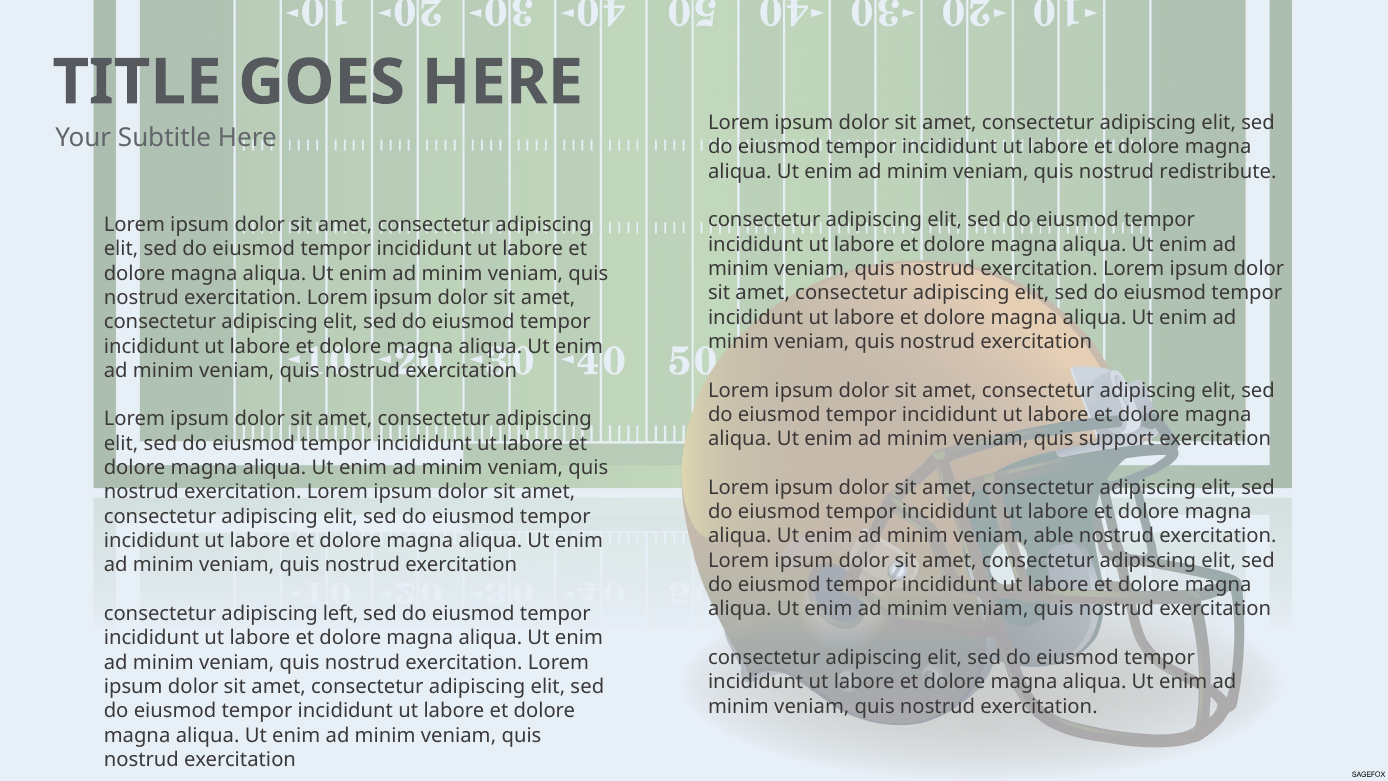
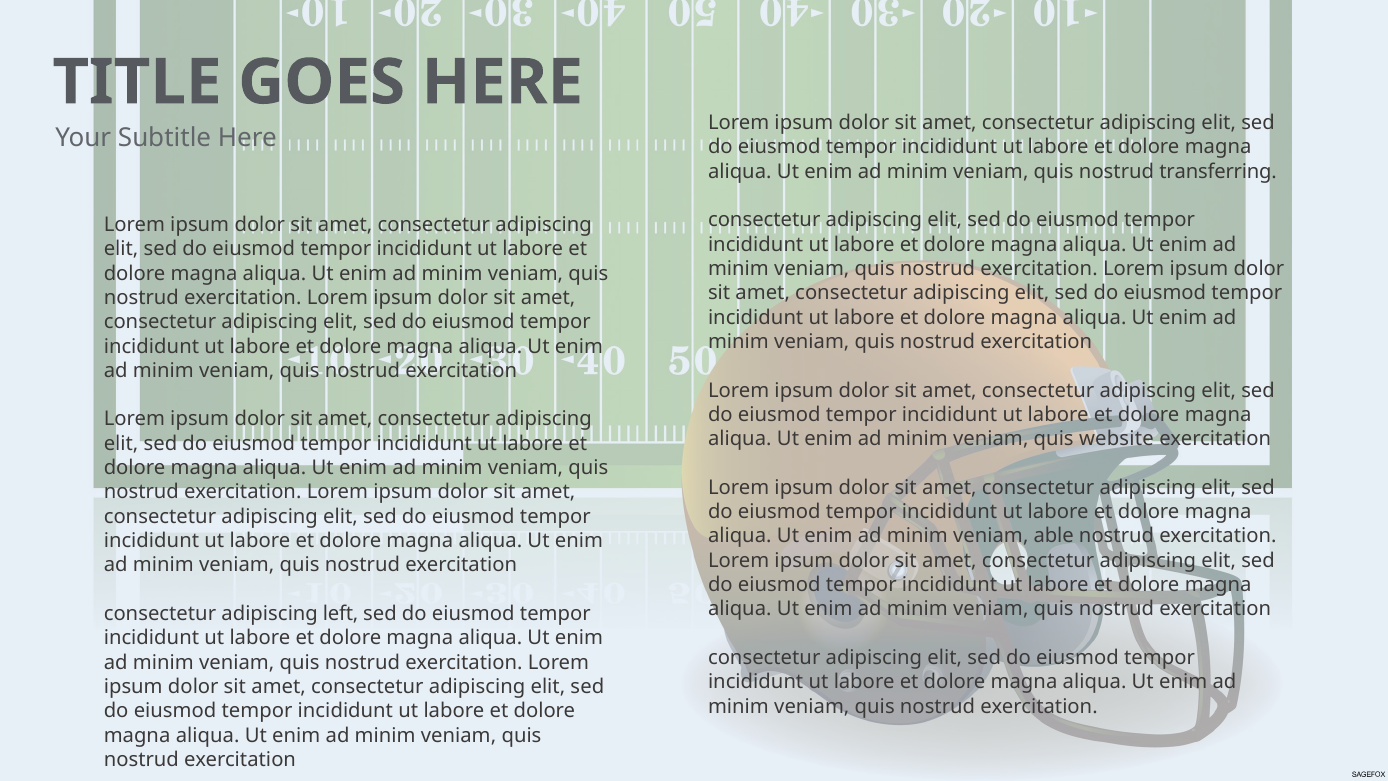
redistribute: redistribute -> transferring (1218, 171)
support: support -> website (1116, 439)
